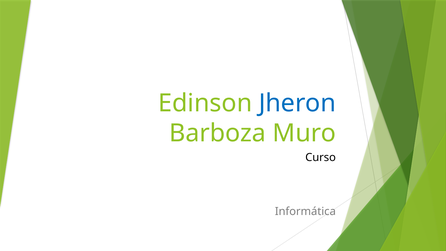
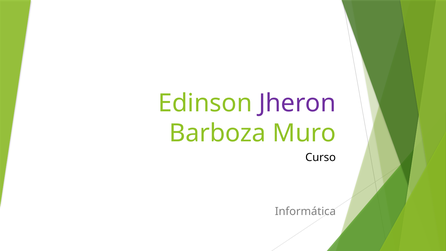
Jheron colour: blue -> purple (297, 103)
